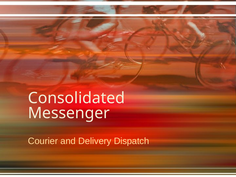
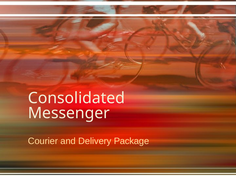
Dispatch: Dispatch -> Package (132, 141)
